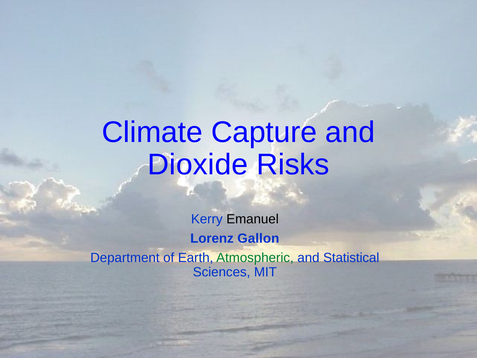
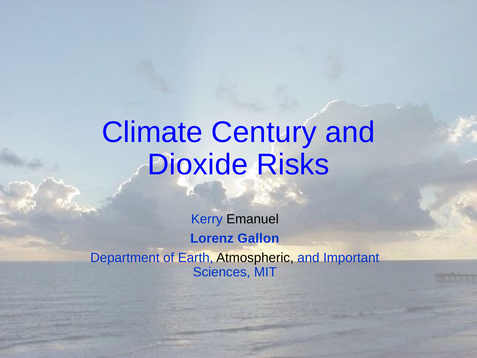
Capture: Capture -> Century (264, 132)
Atmospheric colour: green -> black (255, 258)
Statistical: Statistical -> Important (351, 258)
